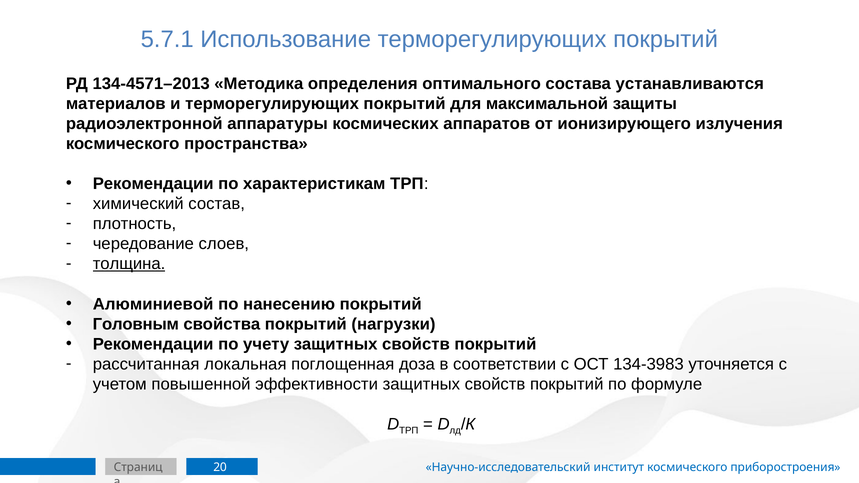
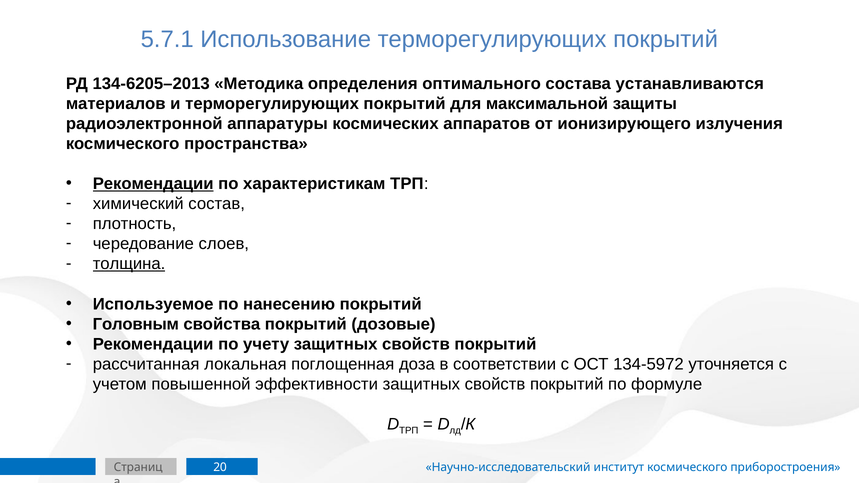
134-4571–2013: 134-4571–2013 -> 134-6205–2013 (151, 84)
Рекомендации underline: none -> present (153, 184)
Алюминиевой: Алюминиевой -> Используемое (153, 304)
нагрузки: нагрузки -> дозовые (394, 324)
134-3983: 134-3983 -> 134-5972 (648, 364)
